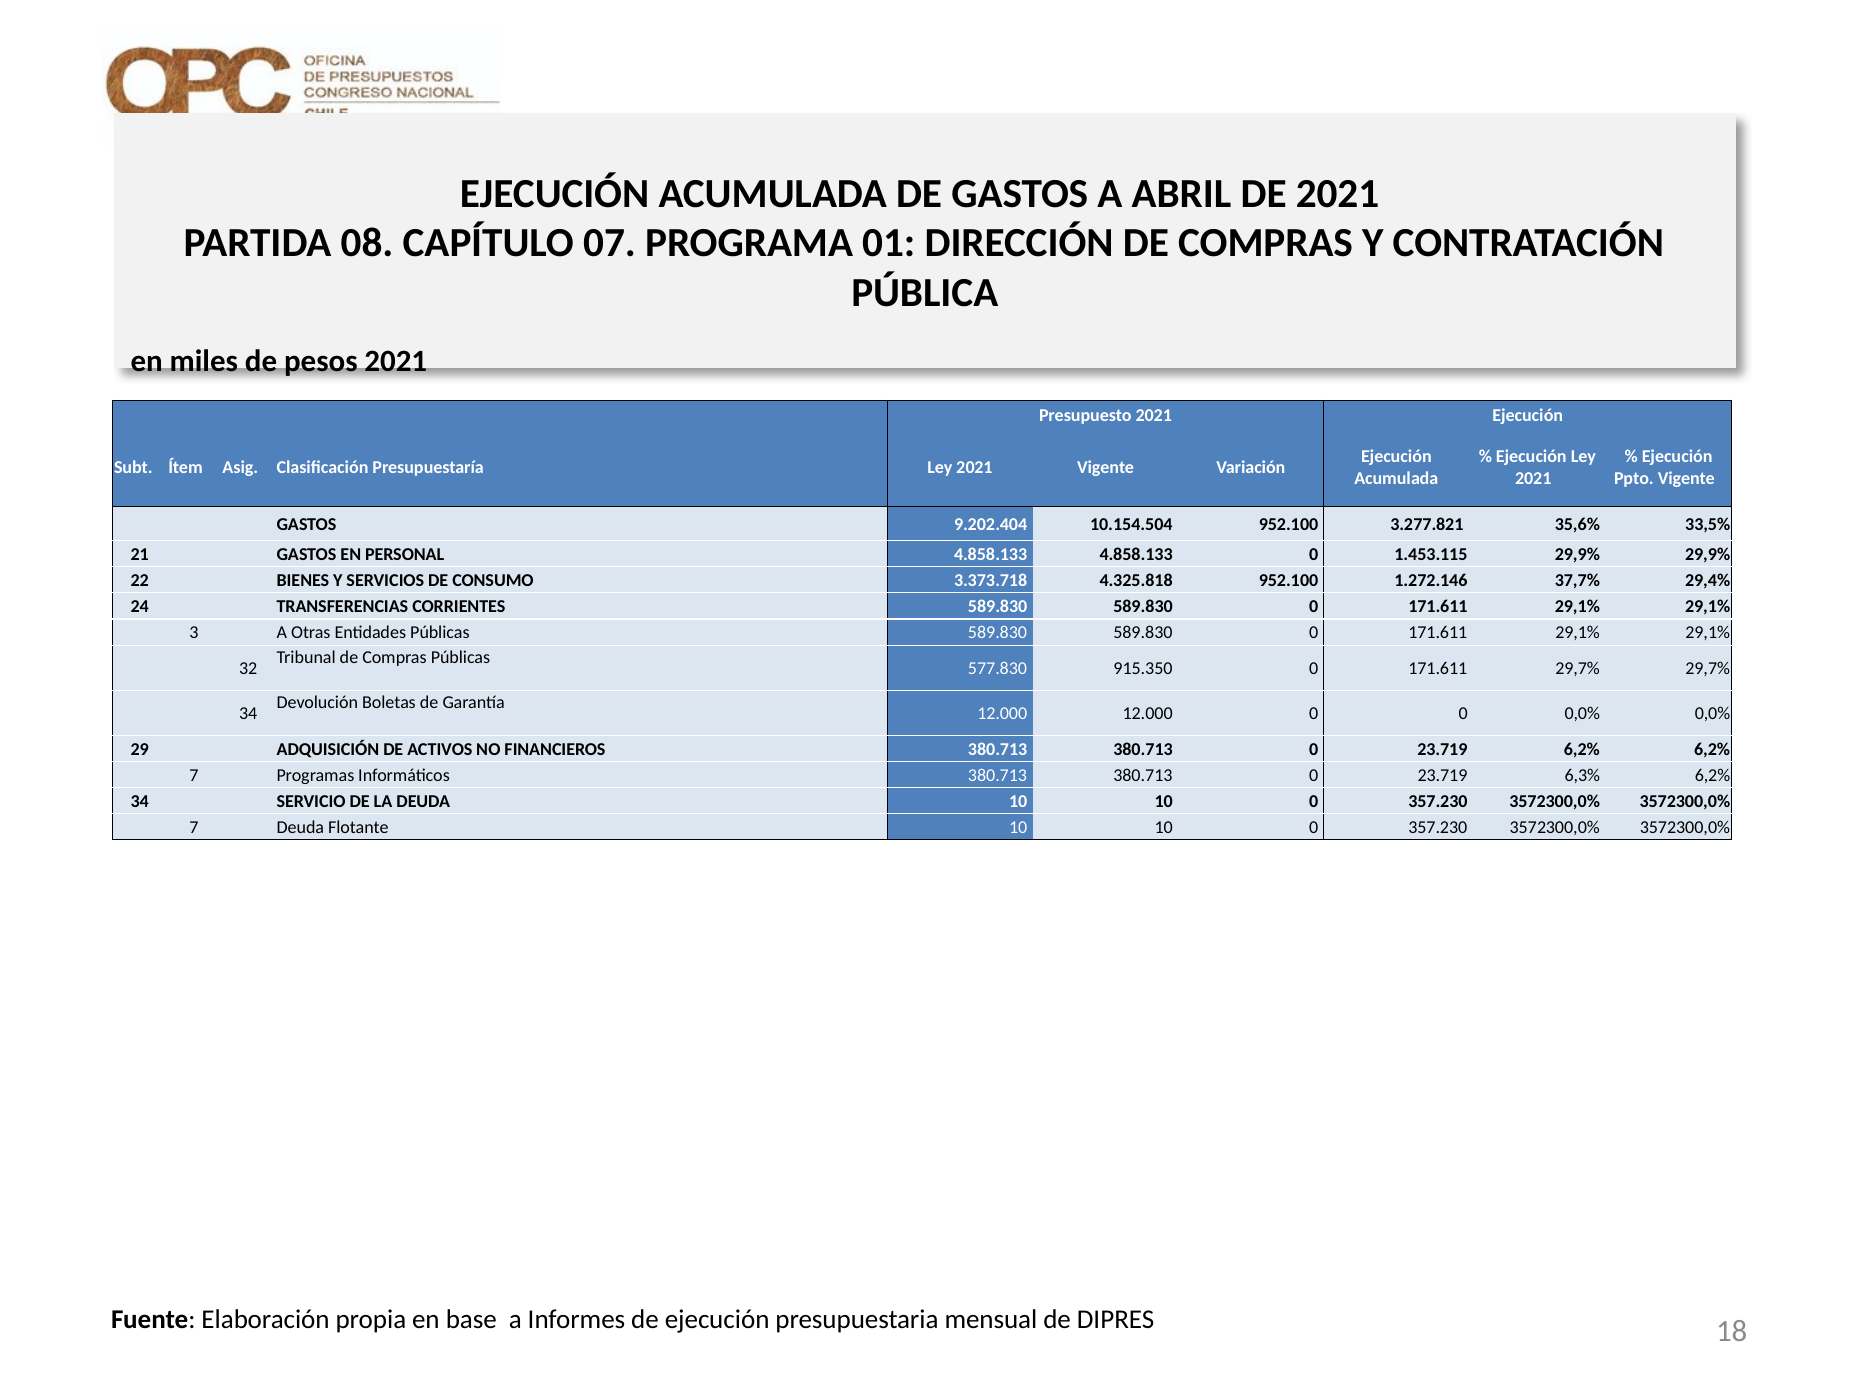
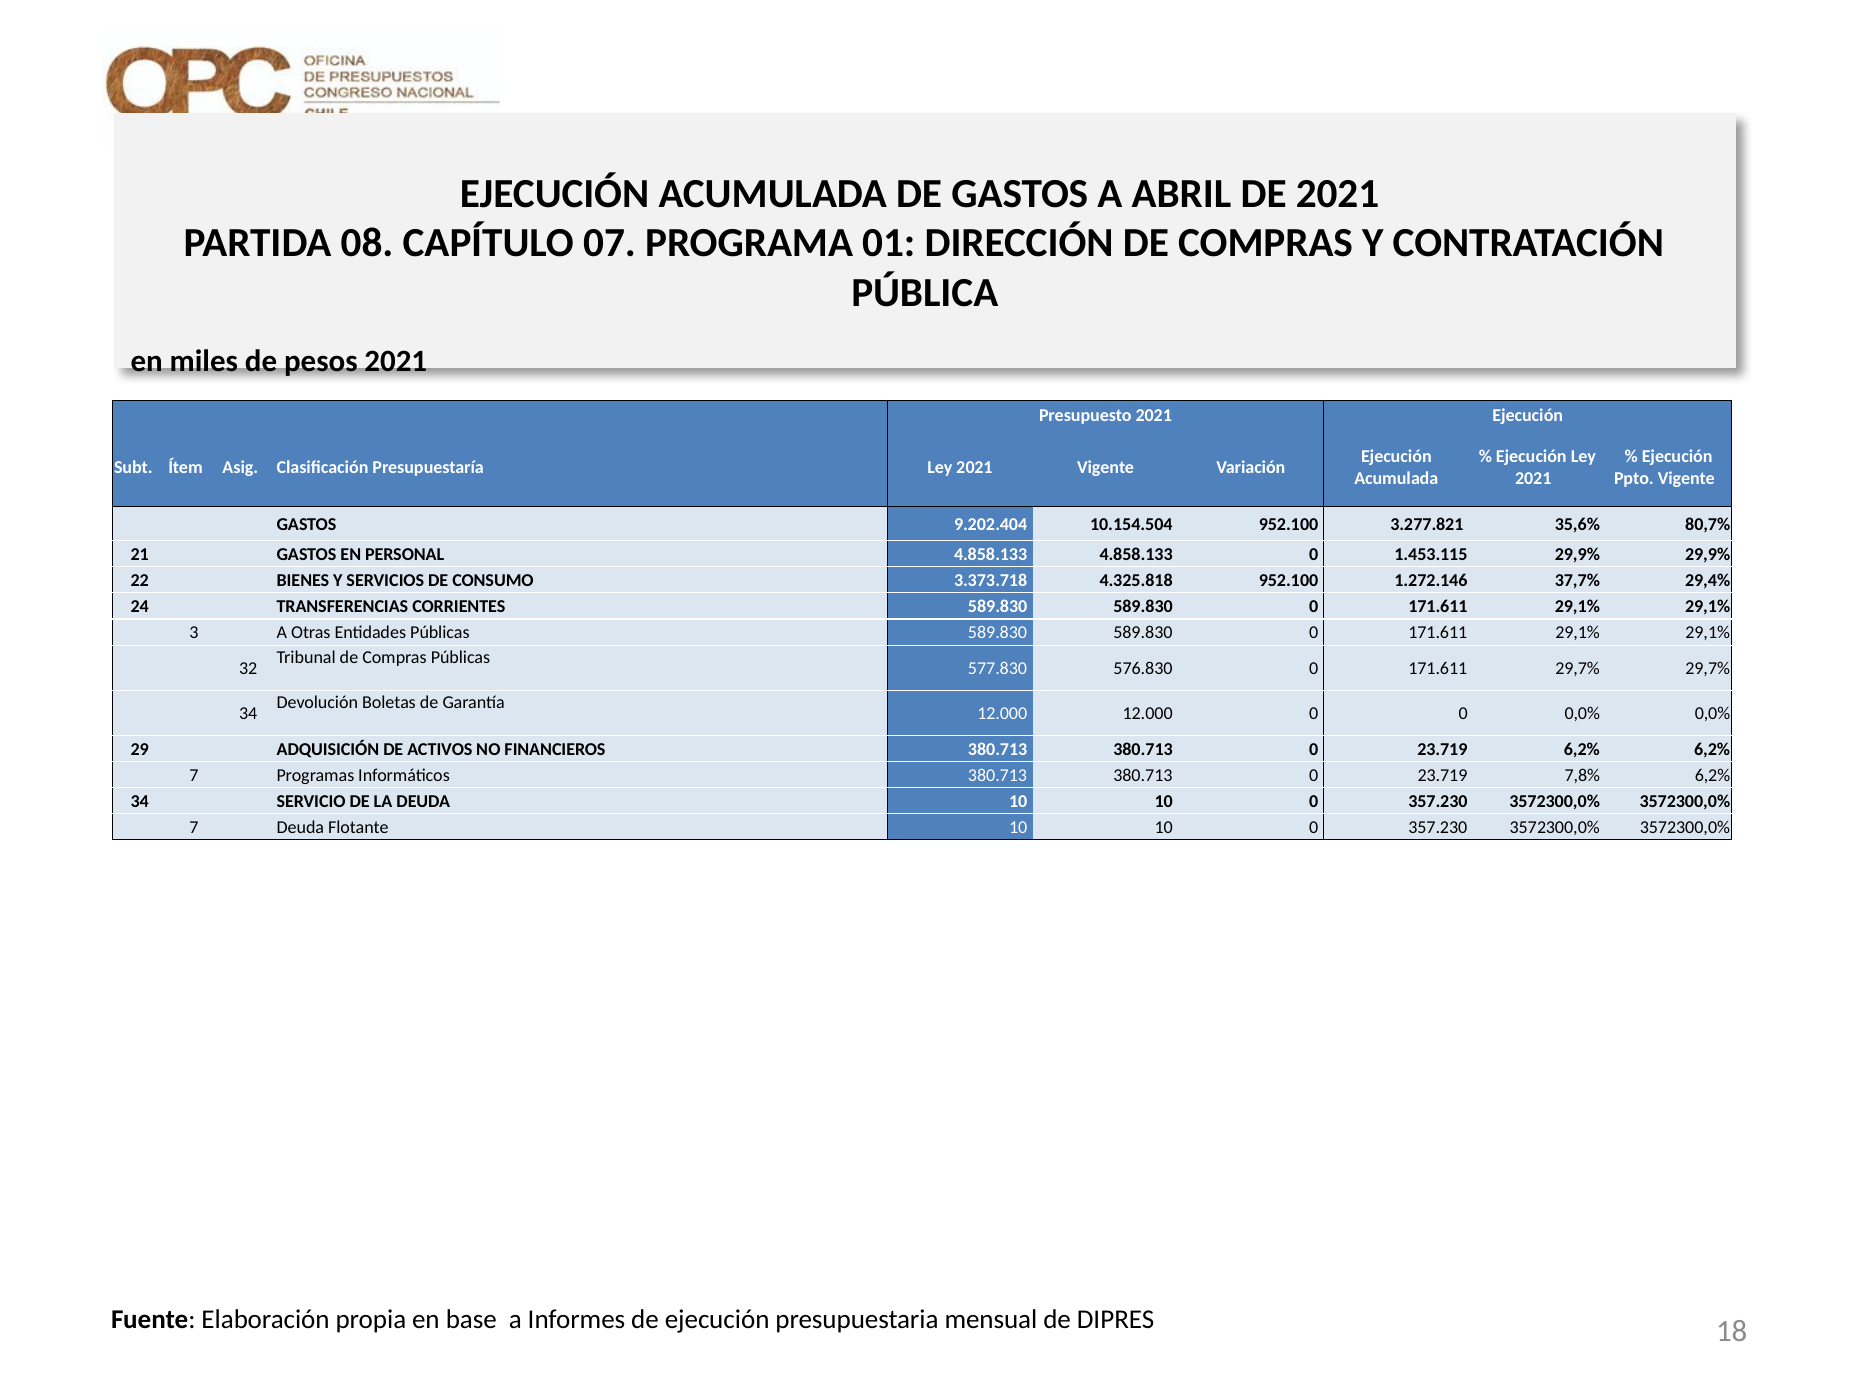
33,5%: 33,5% -> 80,7% (1708, 524)
915.350: 915.350 -> 576.830 (1143, 669)
6,3%: 6,3% -> 7,8% (1582, 775)
